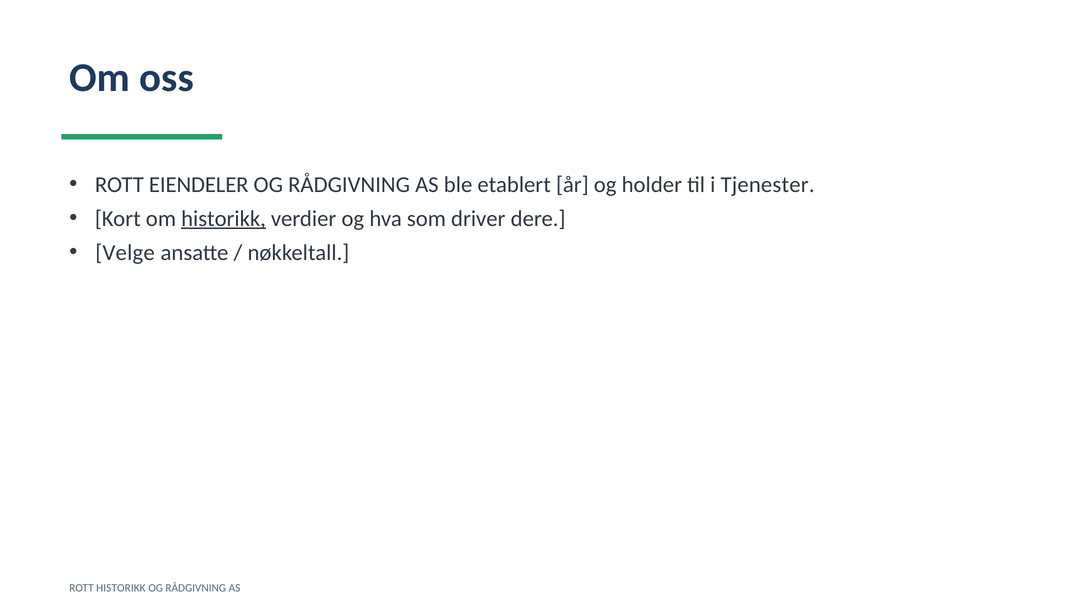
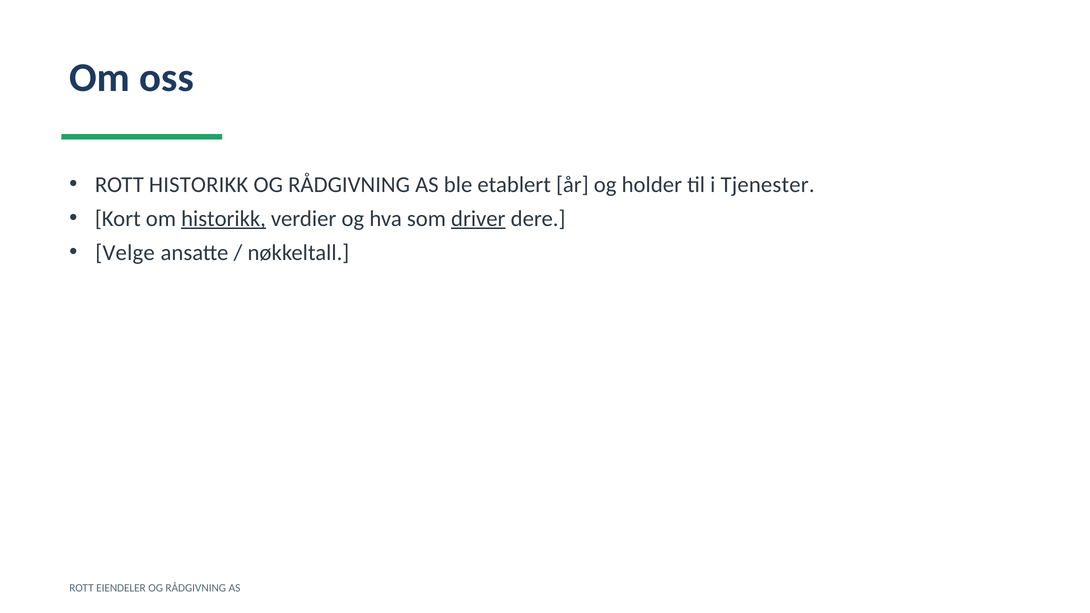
ROTT EIENDELER: EIENDELER -> HISTORIKK (199, 185)
driver underline: none -> present (478, 219)
ROTT HISTORIKK: HISTORIKK -> EIENDELER (121, 588)
